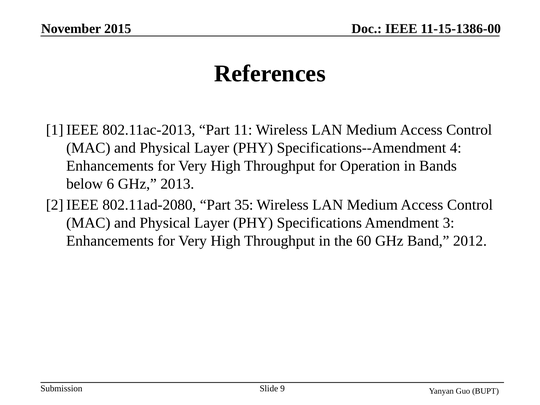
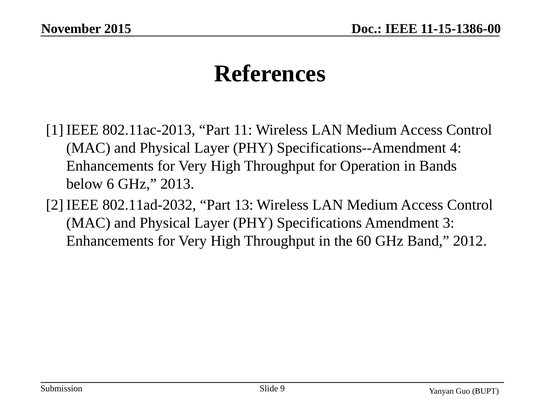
802.11ad-2080: 802.11ad-2080 -> 802.11ad-2032 (149, 205)
35: 35 -> 13 (244, 205)
